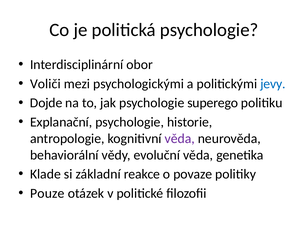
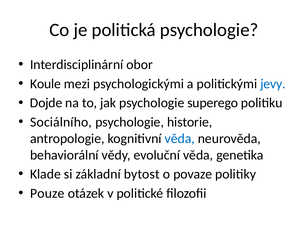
Voliči: Voliči -> Koule (45, 84)
Explanační: Explanační -> Sociálního (61, 122)
věda colour: purple -> blue (180, 139)
reakce: reakce -> bytost (142, 174)
